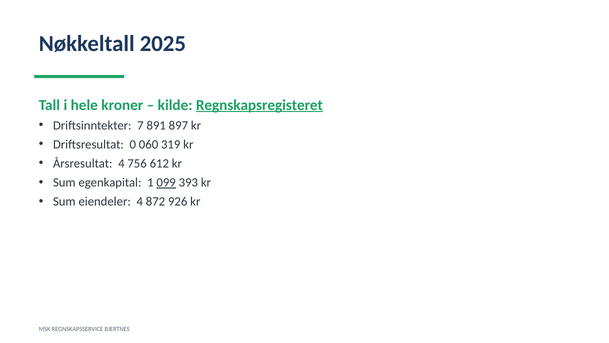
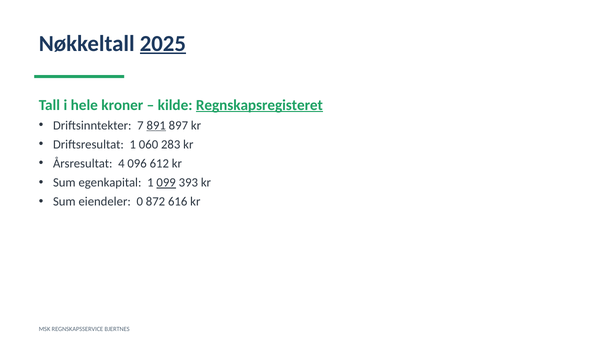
2025 underline: none -> present (163, 43)
891 underline: none -> present (156, 125)
Driftsresultat 0: 0 -> 1 (133, 144)
319: 319 -> 283 (171, 144)
756: 756 -> 096 (137, 163)
eiendeler 4: 4 -> 0 (140, 201)
926: 926 -> 616 (178, 201)
